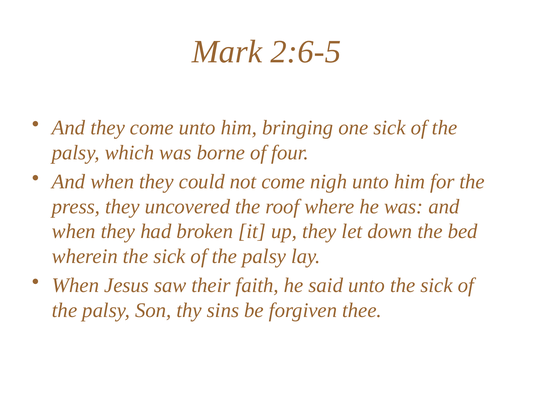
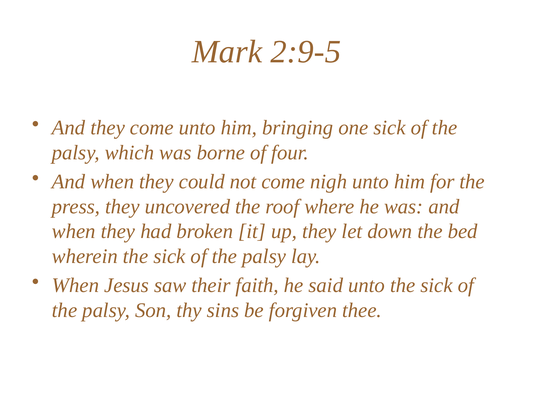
2:6-5: 2:6-5 -> 2:9-5 (306, 52)
